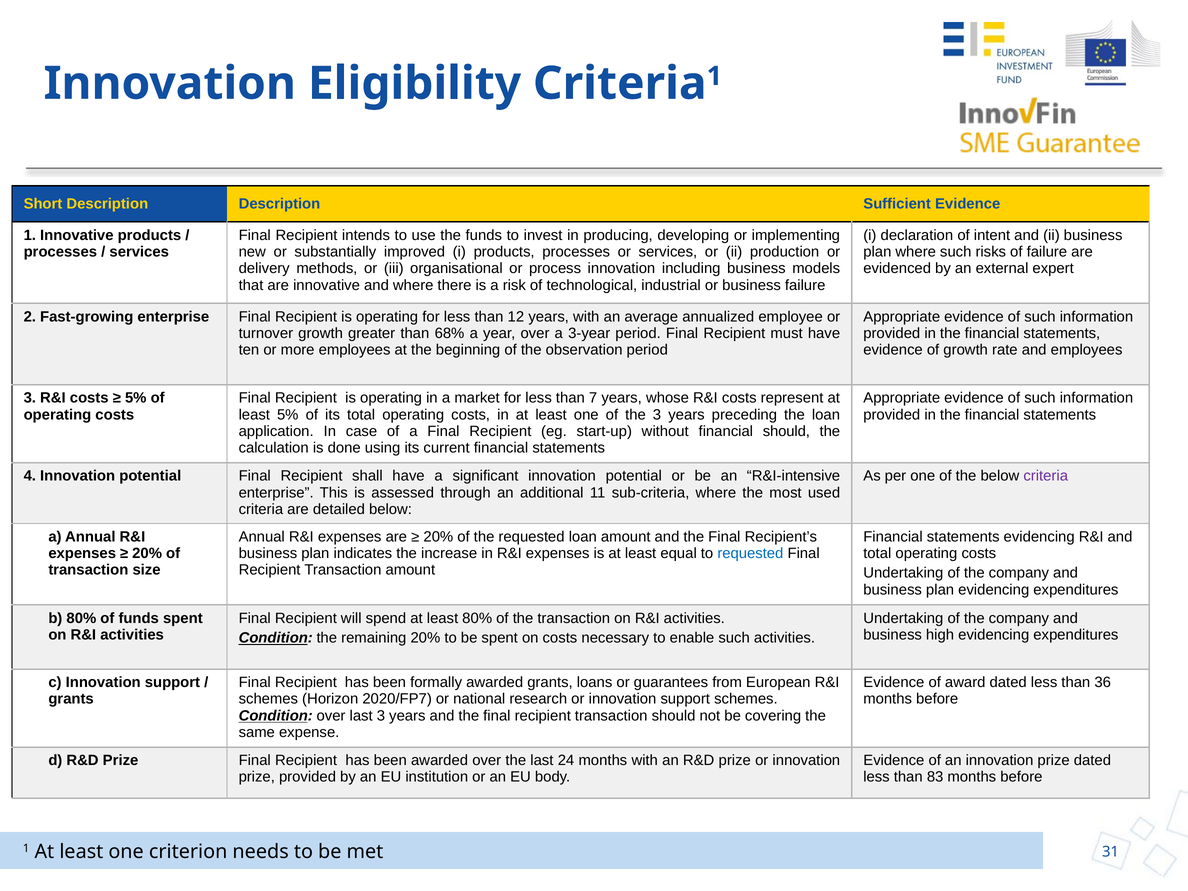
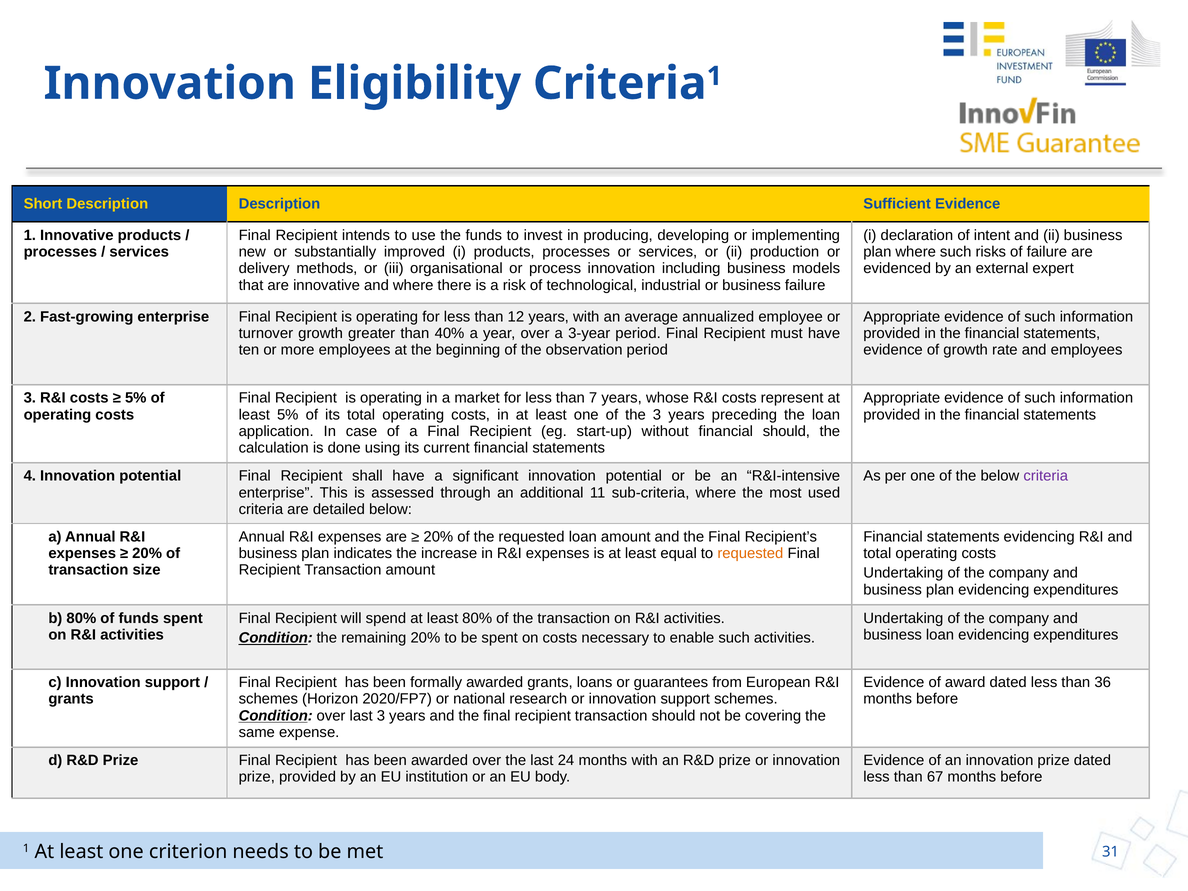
68%: 68% -> 40% (449, 333)
requested colour: blue -> orange (750, 553)
business high: high -> loan (940, 635)
83: 83 -> 67 (935, 777)
